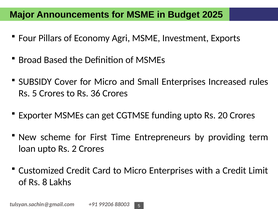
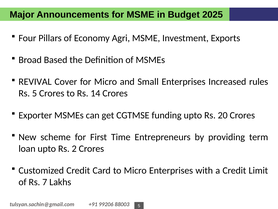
SUBSIDY: SUBSIDY -> REVIVAL (35, 82)
36: 36 -> 14 (95, 93)
8: 8 -> 7 (45, 182)
